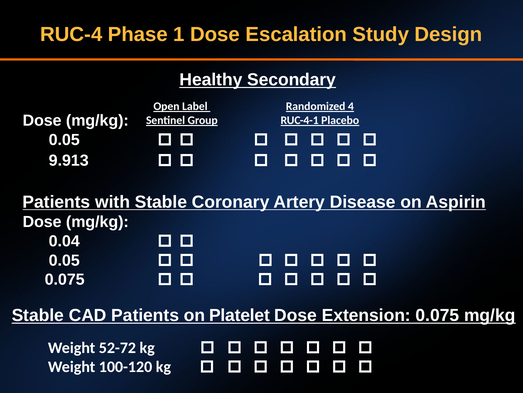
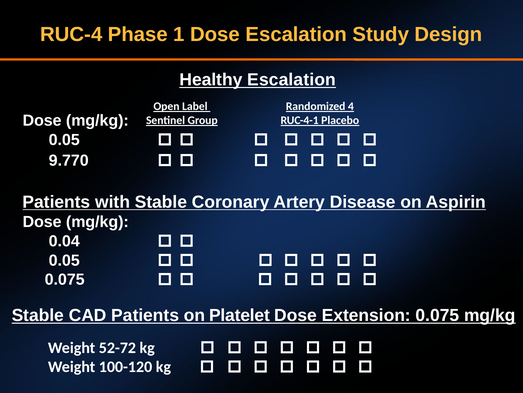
Healthy Secondary: Secondary -> Escalation (292, 80)
9.913: 9.913 -> 9.770 (69, 160)
